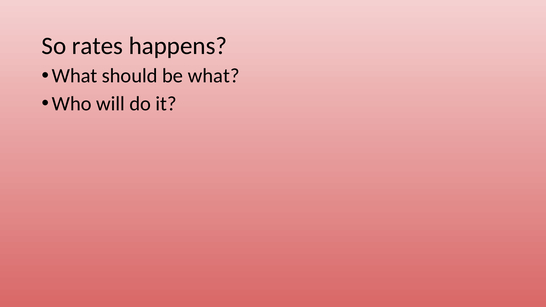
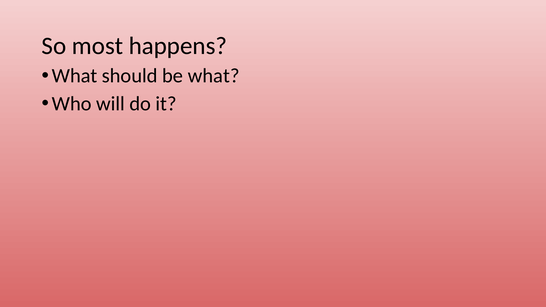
rates: rates -> most (98, 46)
